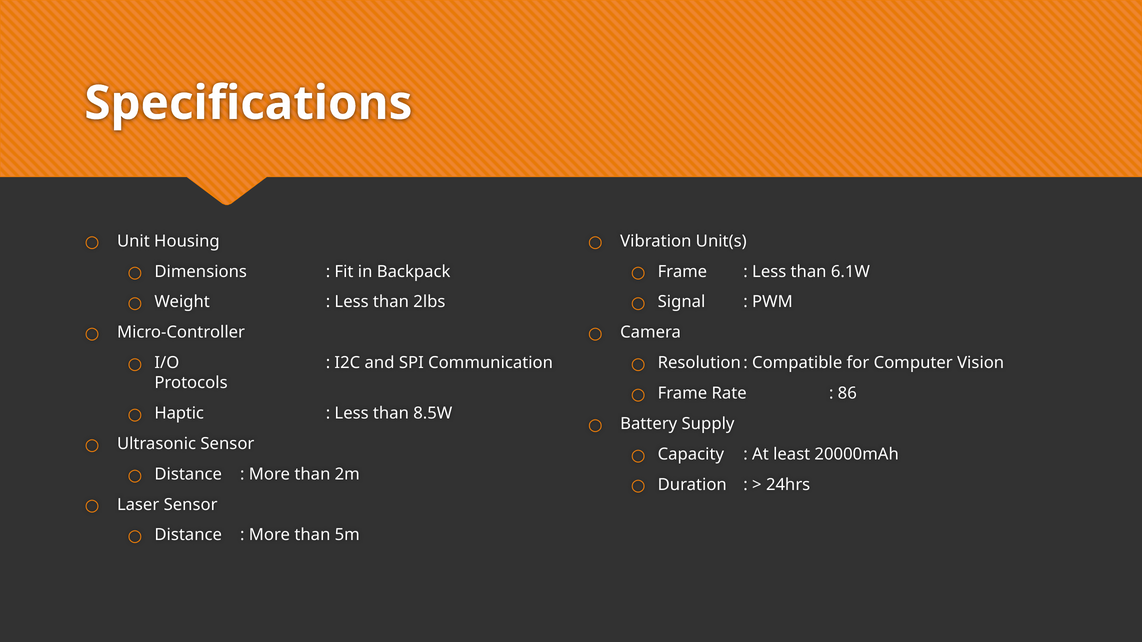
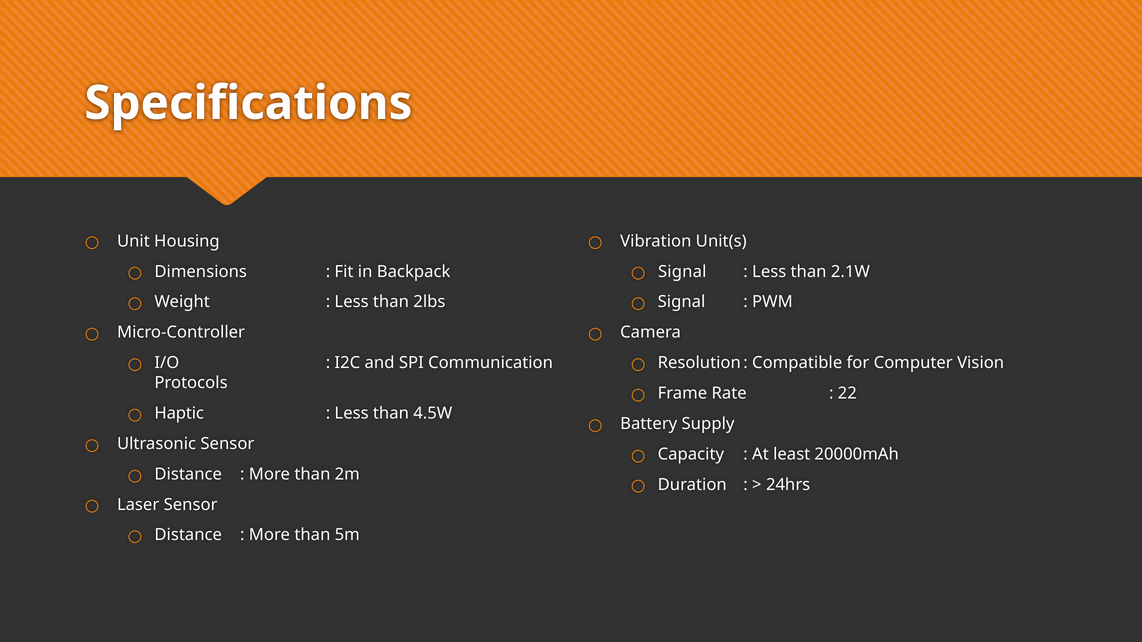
Frame: Frame -> Signal (682, 272)
6.1W: 6.1W -> 2.1W (850, 272)
86: 86 -> 22 (847, 393)
8.5W: 8.5W -> 4.5W (433, 413)
